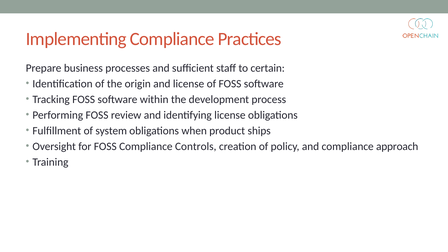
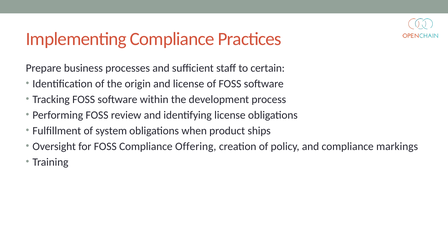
Controls: Controls -> Offering (196, 146)
approach: approach -> markings (397, 146)
